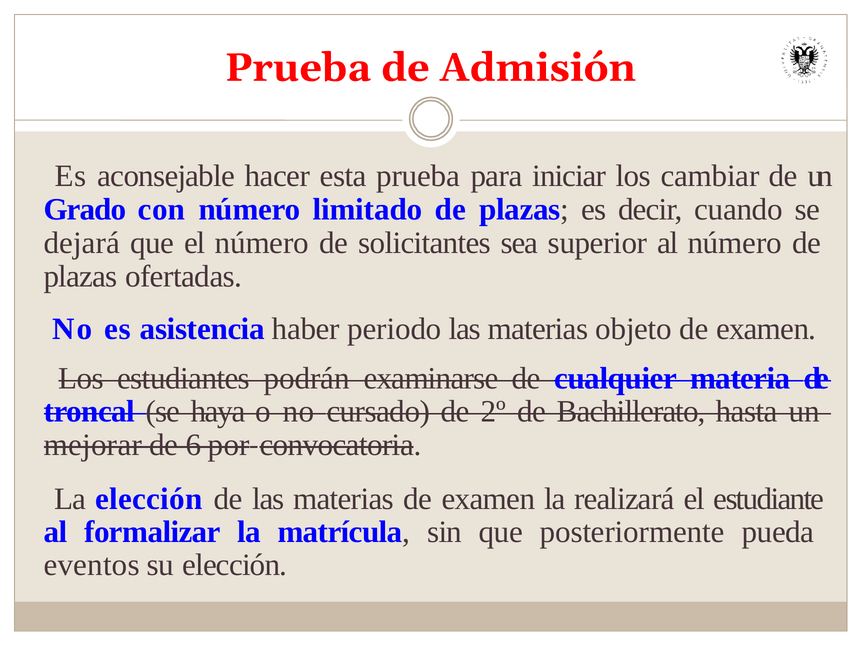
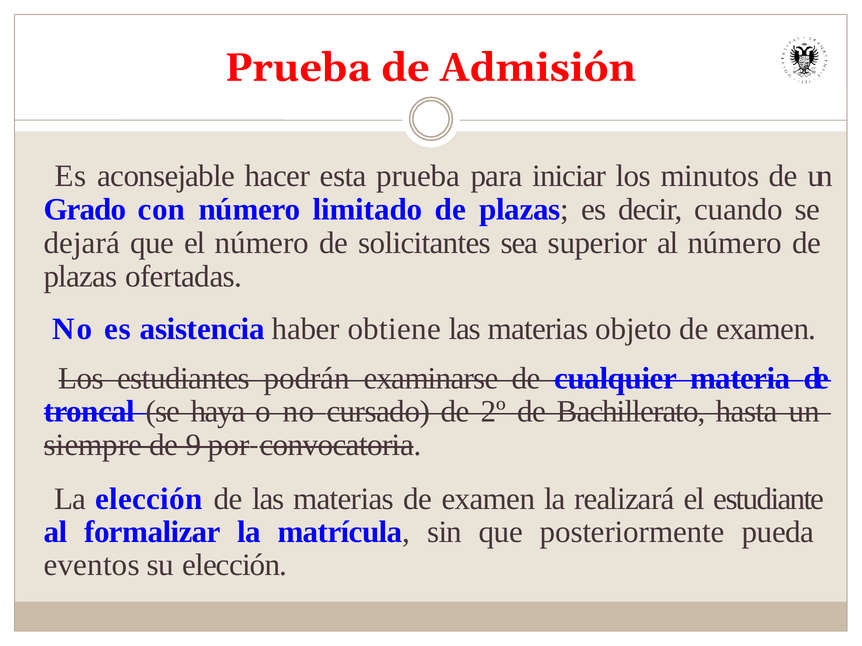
cambiar: cambiar -> minutos (710, 176)
periodo: periodo -> obtiene (394, 329)
mejorar: mejorar -> siempre (93, 445)
6: 6 -> 9 (193, 445)
